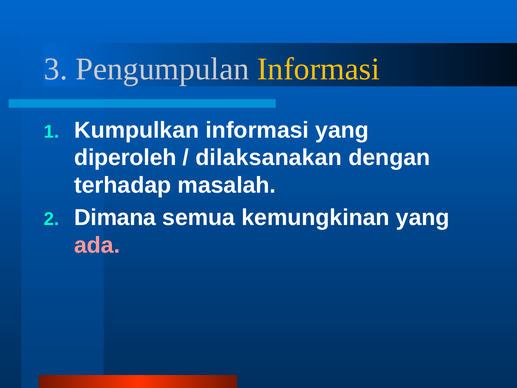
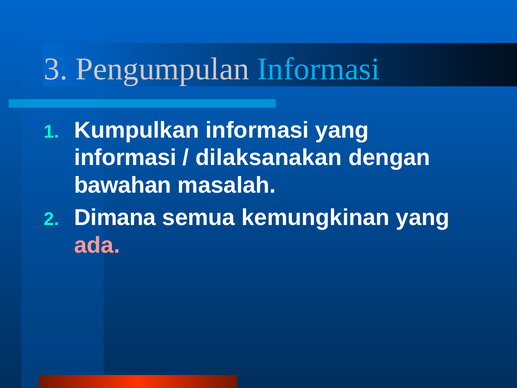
Informasi colour: yellow -> light blue (318, 69)
diperoleh: diperoleh -> informasi (125, 158)
terhadap: terhadap -> bawahan (123, 185)
